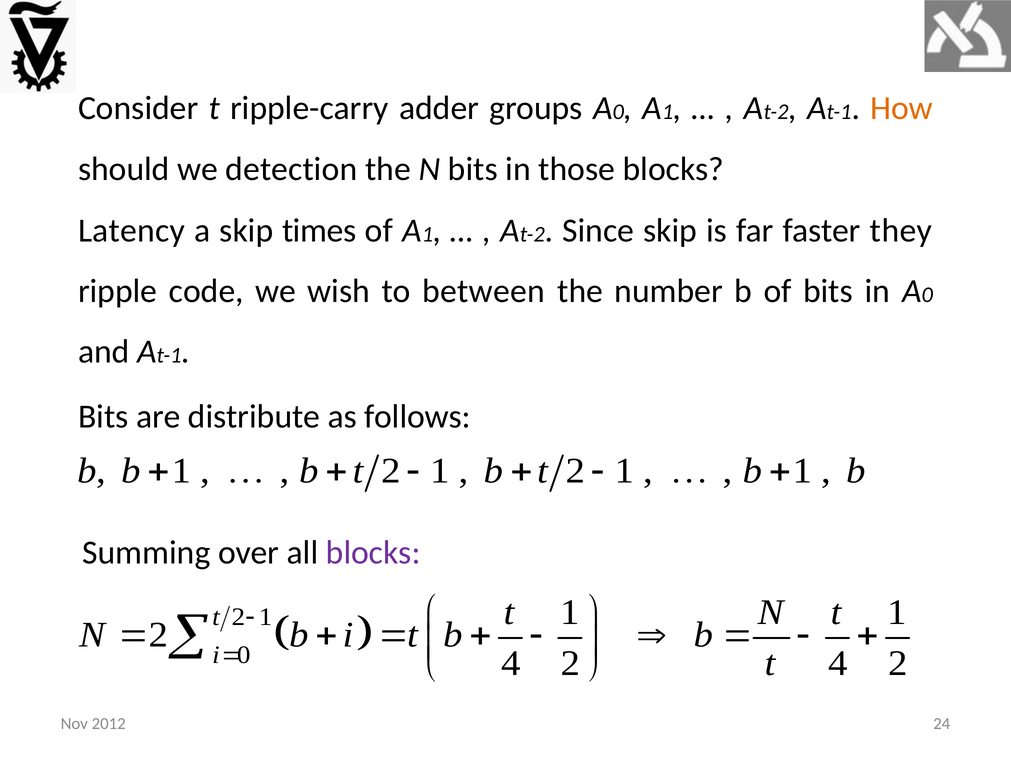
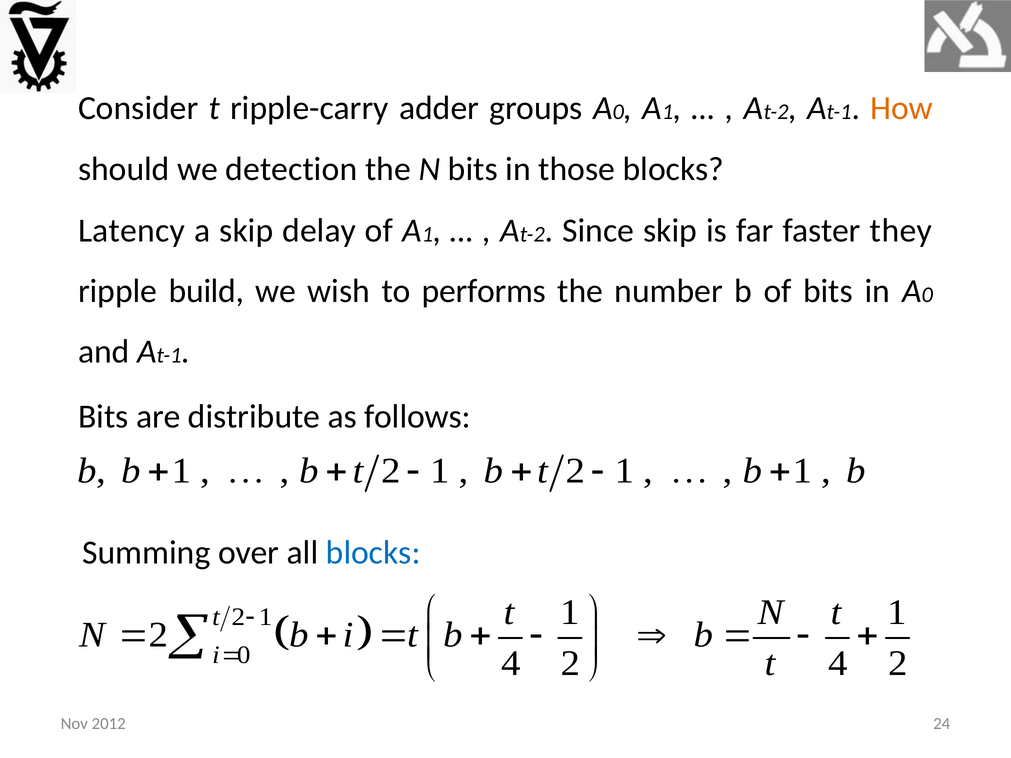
times: times -> delay (319, 230)
code: code -> build (206, 291)
between: between -> performs (484, 291)
blocks colour: purple -> blue (373, 553)
